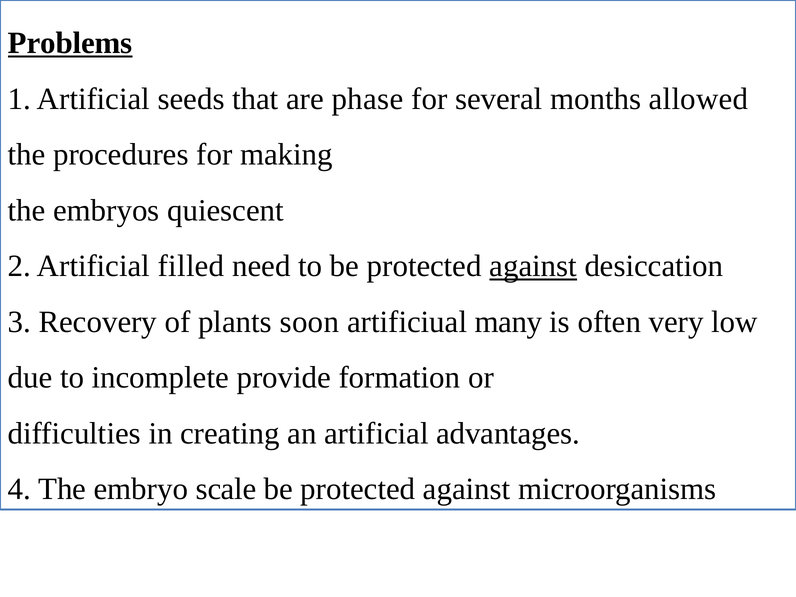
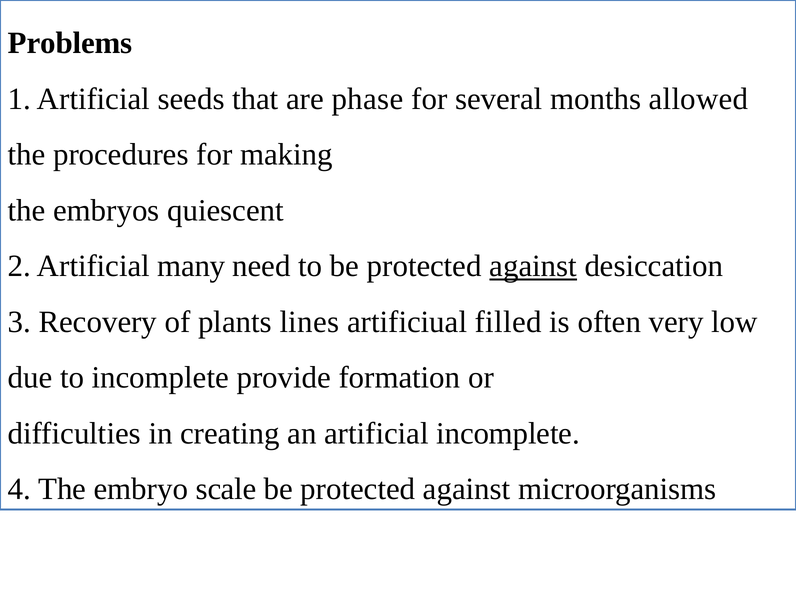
Problems underline: present -> none (70, 43)
filled: filled -> many (191, 266)
soon: soon -> lines (309, 322)
many: many -> filled (508, 322)
artificial advantages: advantages -> incomplete (508, 434)
